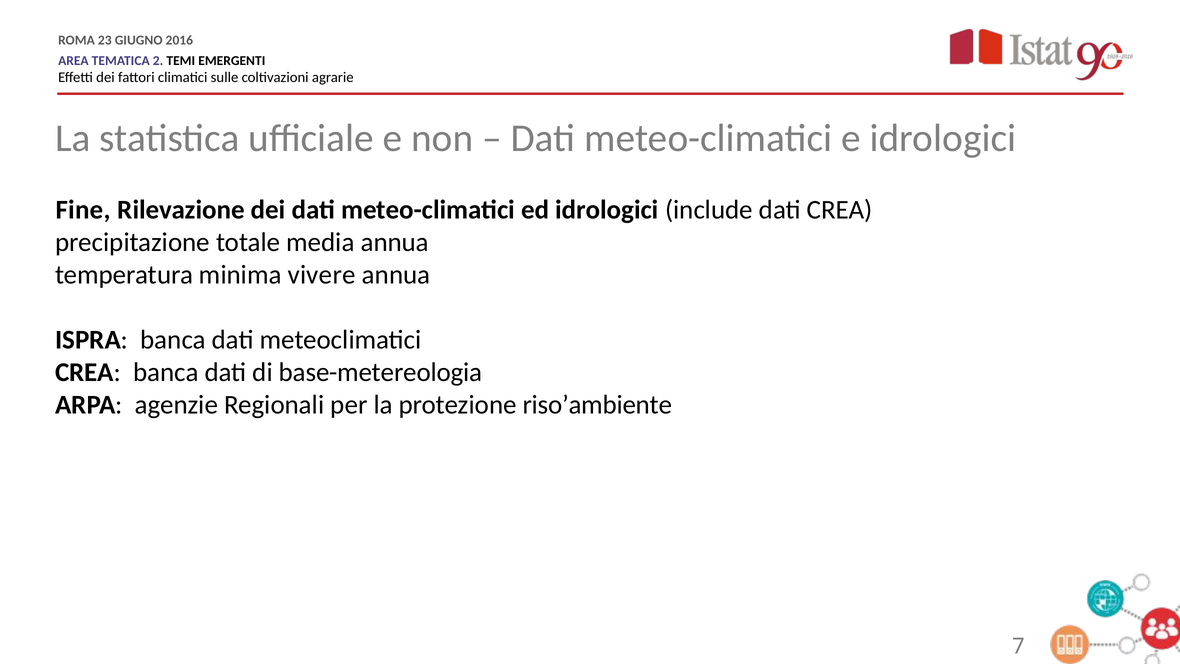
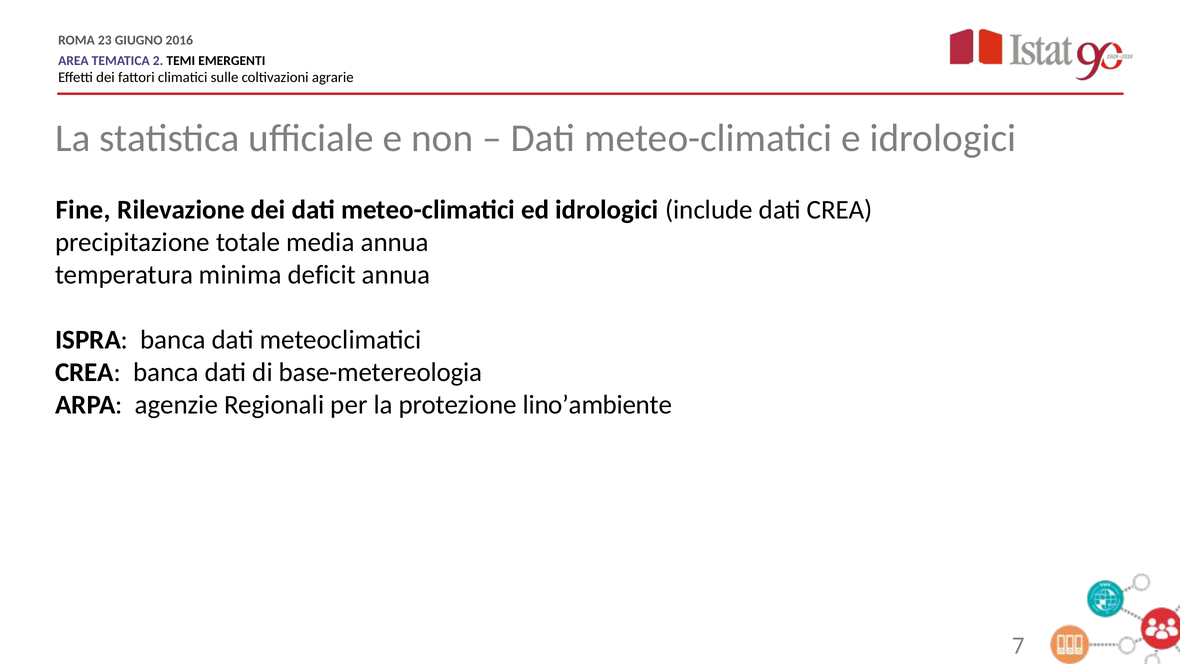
vivere: vivere -> deficit (322, 275)
riso’ambiente: riso’ambiente -> lino’ambiente (597, 404)
